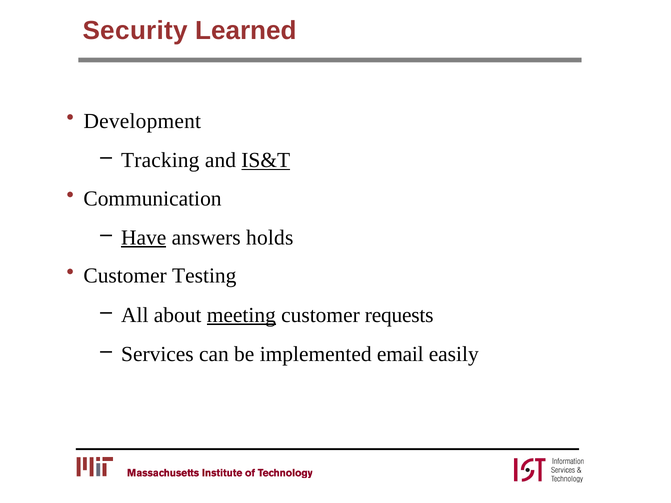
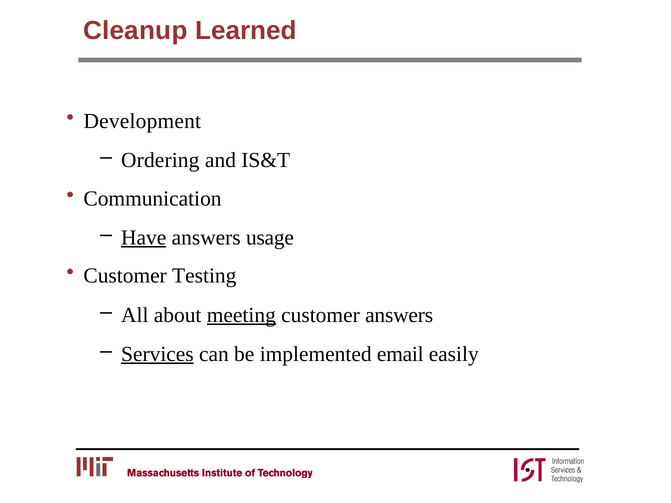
Security: Security -> Cleanup (135, 31)
Tracking: Tracking -> Ordering (160, 160)
IS&T underline: present -> none (266, 160)
holds: holds -> usage (270, 238)
customer requests: requests -> answers (399, 315)
Services underline: none -> present (157, 354)
